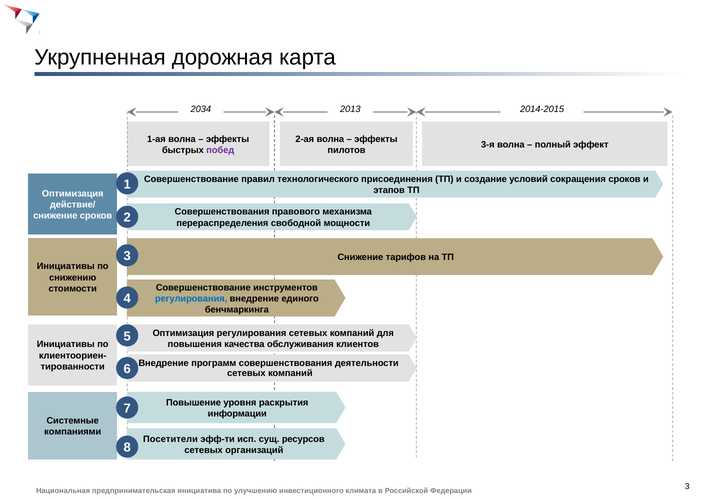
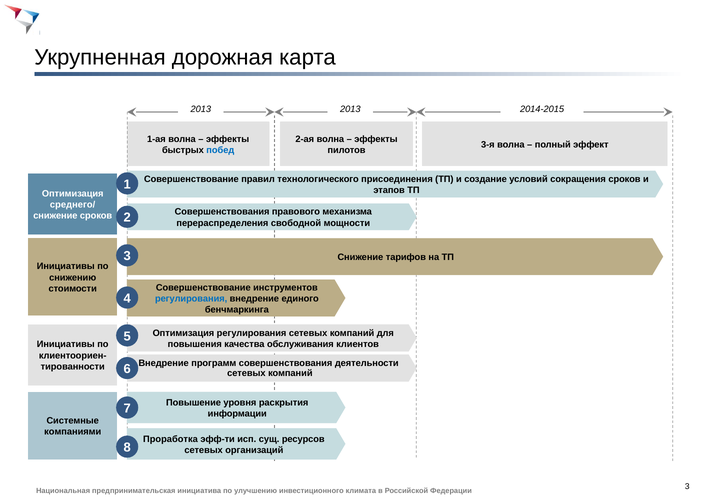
2034: 2034 -> 2013 (201, 109)
побед colour: purple -> blue (220, 150)
действие/: действие/ -> среднего/ (73, 205)
Посетители: Посетители -> Проработка (170, 439)
